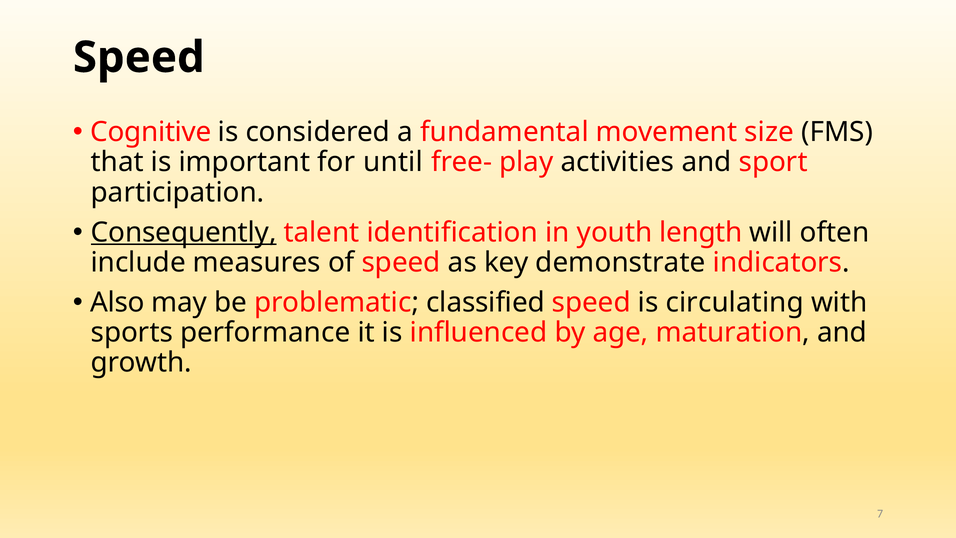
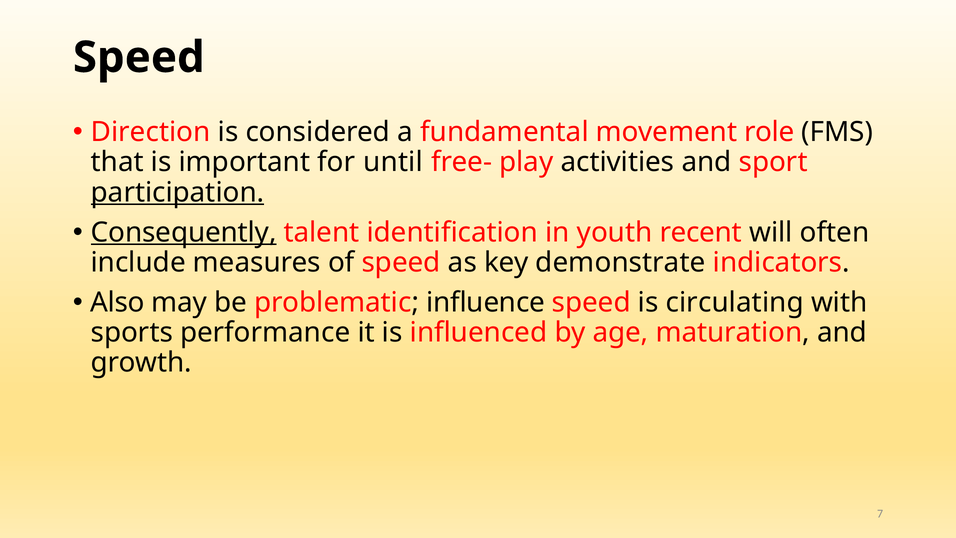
Cognitive: Cognitive -> Direction (151, 132)
size: size -> role (769, 132)
participation underline: none -> present (178, 192)
length: length -> recent (701, 232)
classified: classified -> influence (486, 302)
